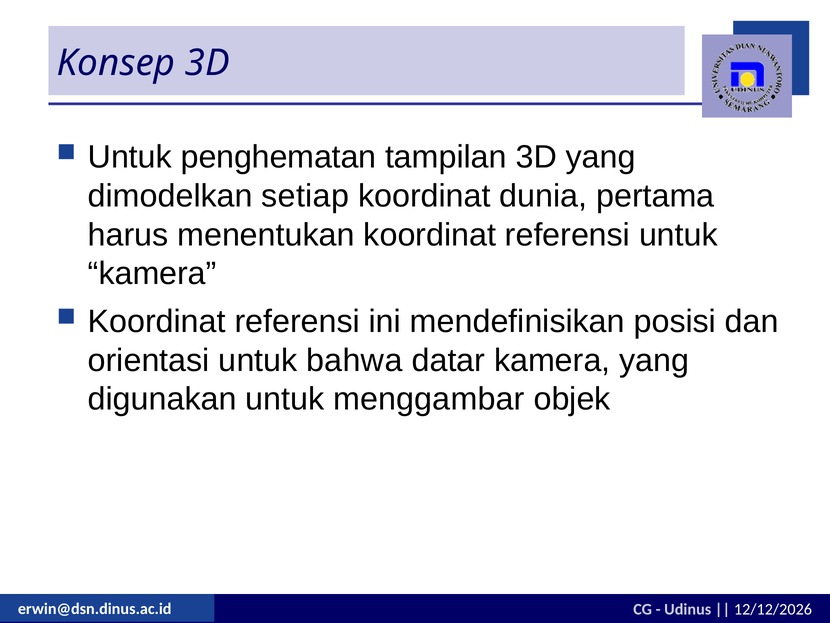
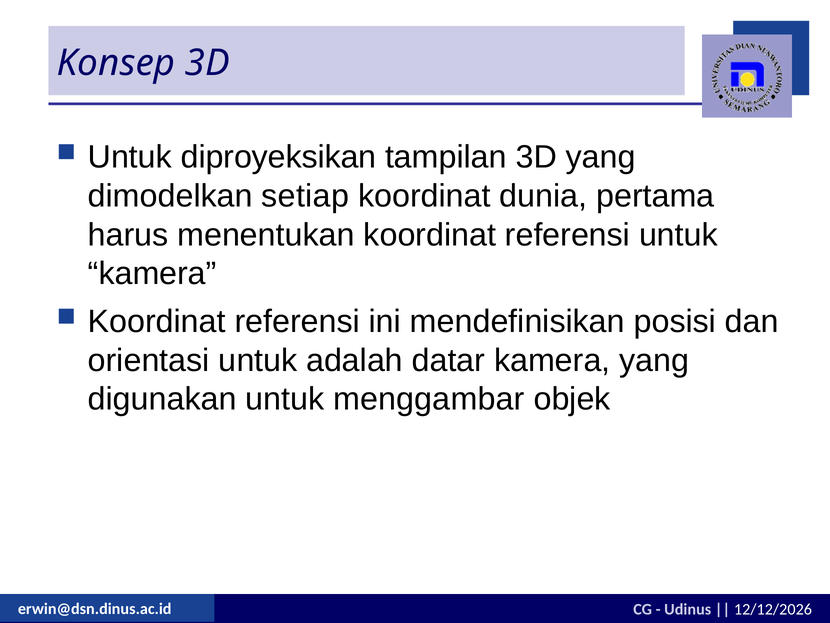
penghematan: penghematan -> diproyeksikan (279, 157)
bahwa: bahwa -> adalah (355, 360)
